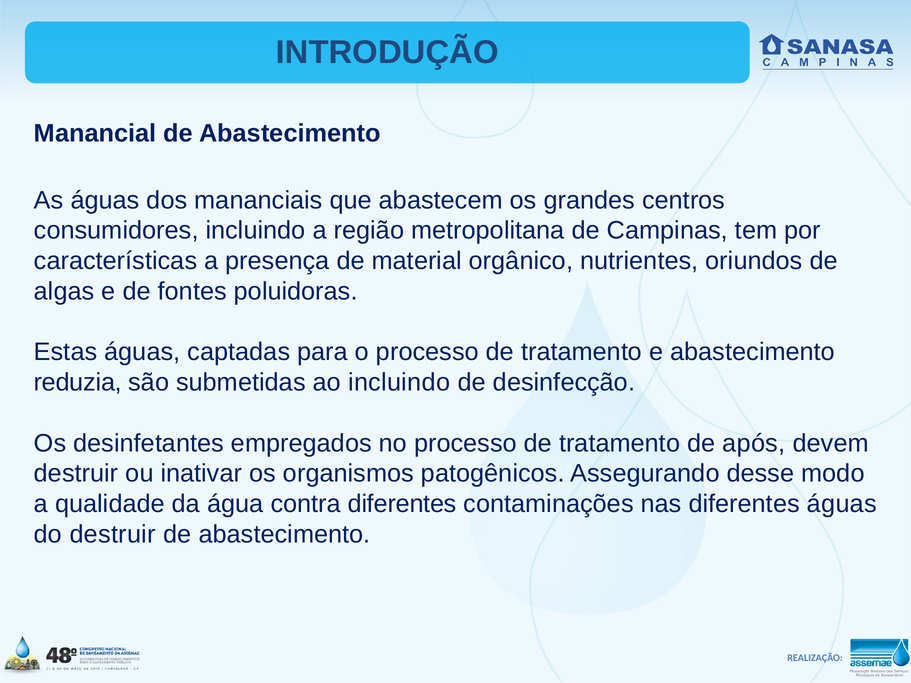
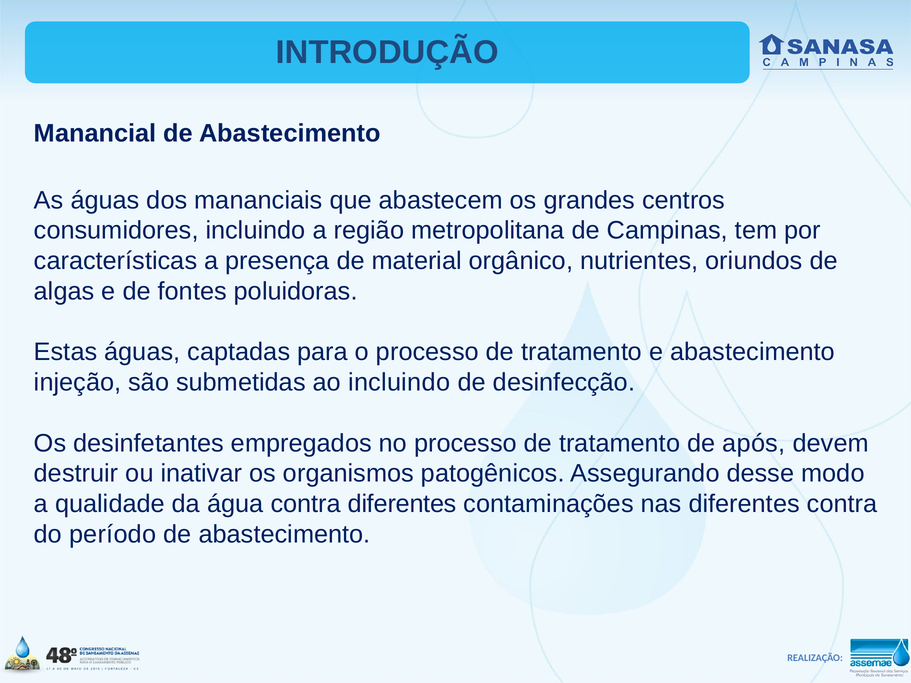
reduzia: reduzia -> injeção (78, 383)
diferentes águas: águas -> contra (842, 504)
do destruir: destruir -> período (113, 535)
